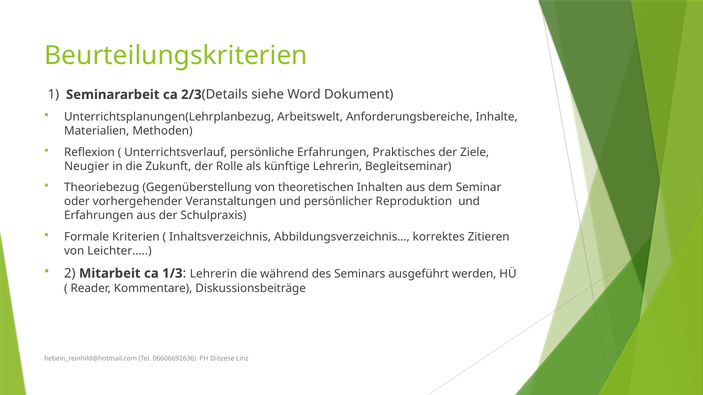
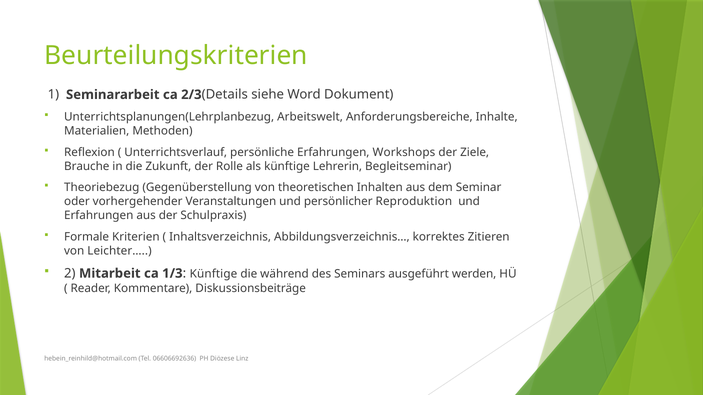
Praktisches: Praktisches -> Workshops (404, 152)
Neugier: Neugier -> Brauche (87, 166)
Lehrerin: Lehrerin -> Künftige (213, 274)
